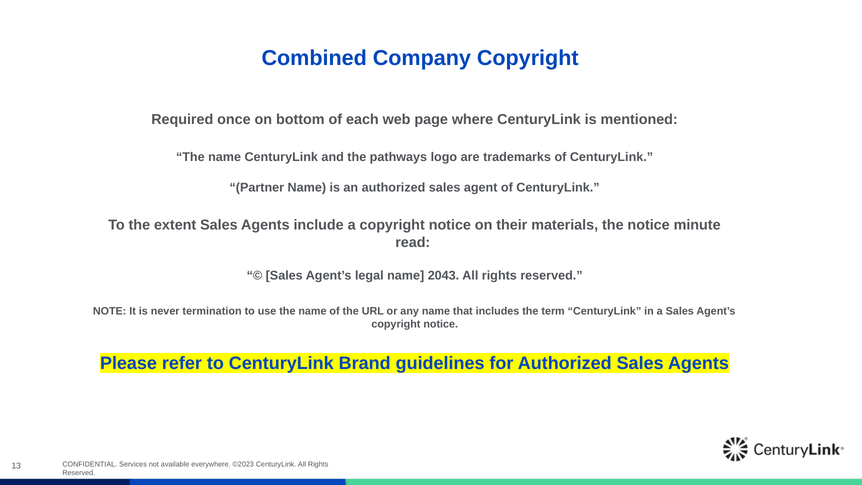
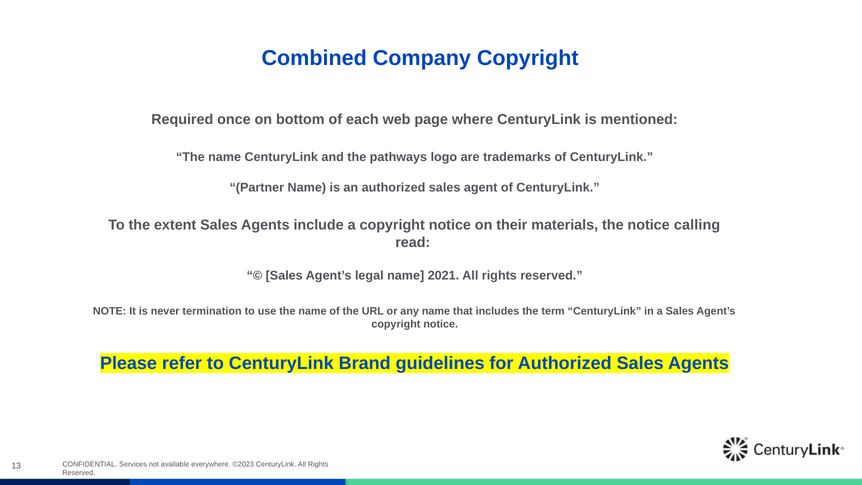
minute: minute -> calling (697, 225)
2043: 2043 -> 2021 (443, 276)
